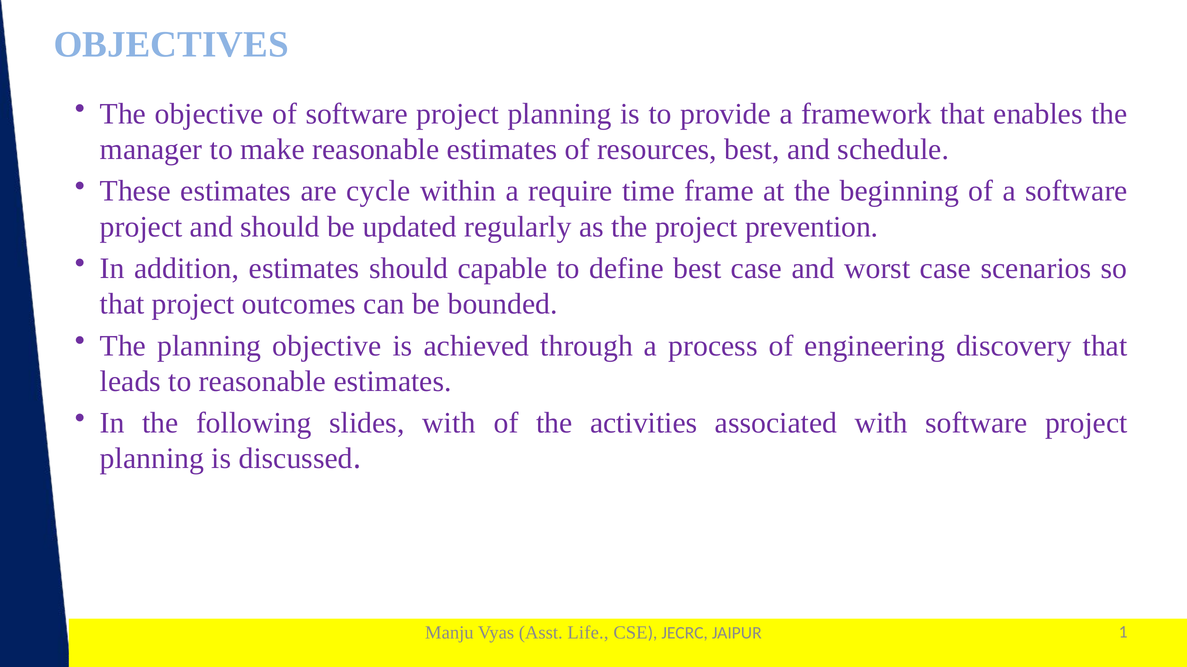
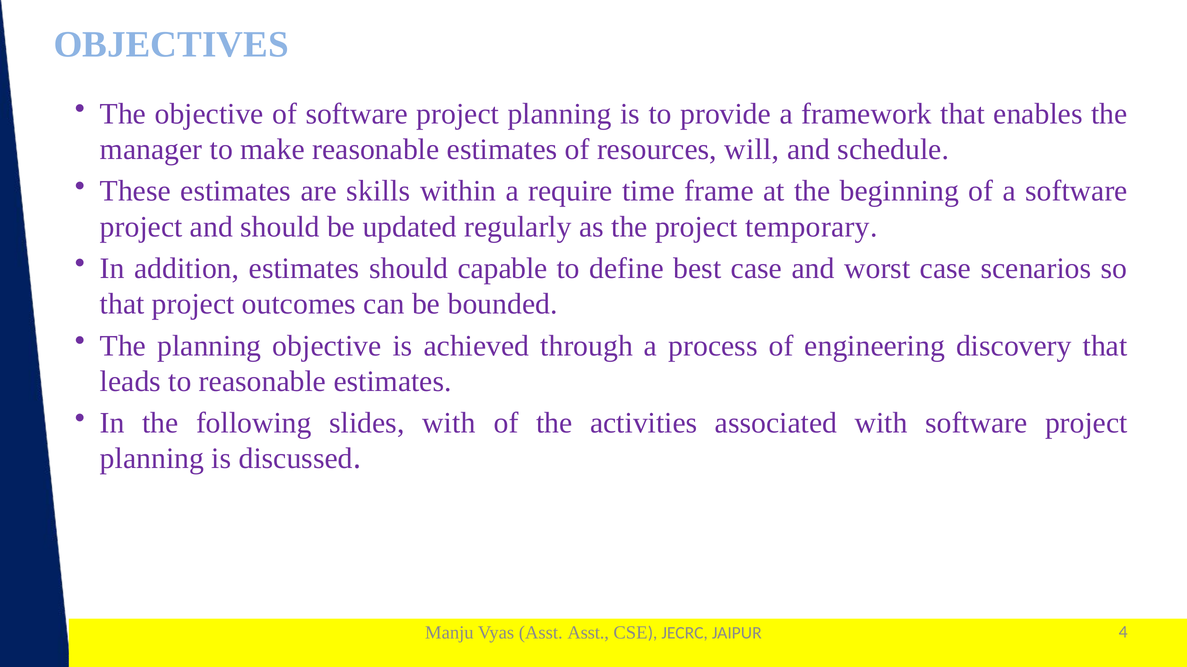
resources best: best -> will (752, 150)
cycle: cycle -> skills (378, 191)
prevention: prevention -> temporary (811, 227)
Asst Life: Life -> Asst (588, 633)
JAIPUR 1: 1 -> 4 (1123, 633)
